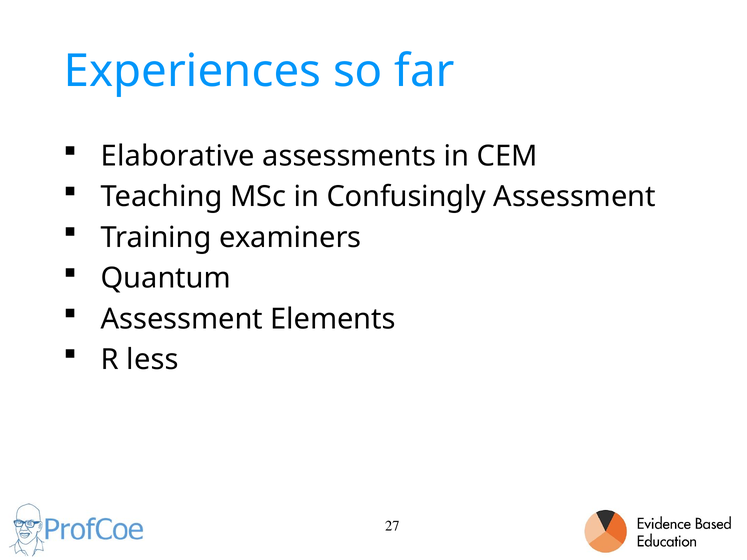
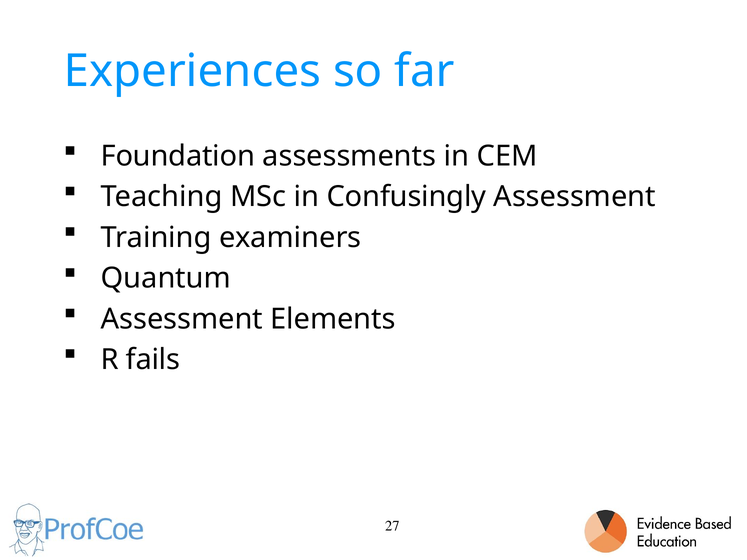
Elaborative: Elaborative -> Foundation (178, 156)
less: less -> fails (153, 360)
